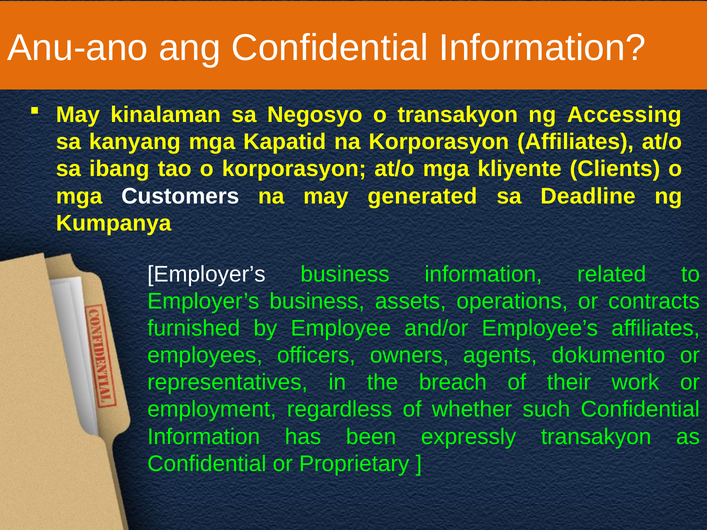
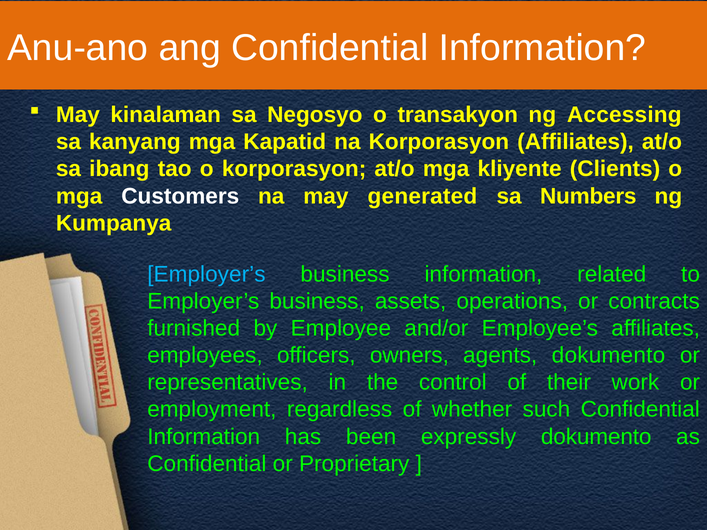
Deadline: Deadline -> Numbers (588, 196)
Employer’s colour: white -> light blue (206, 274)
breach: breach -> control (453, 383)
expressly transakyon: transakyon -> dokumento (596, 437)
